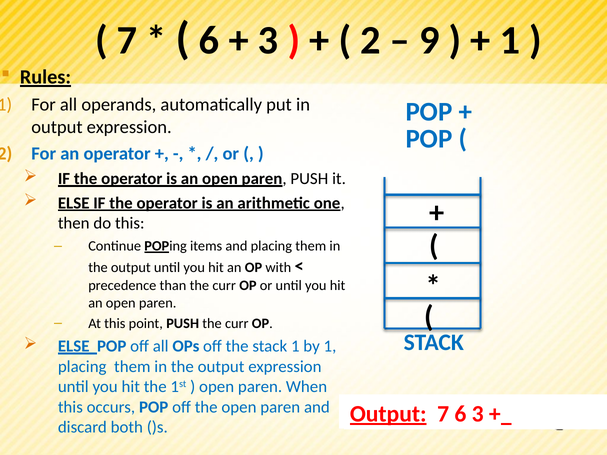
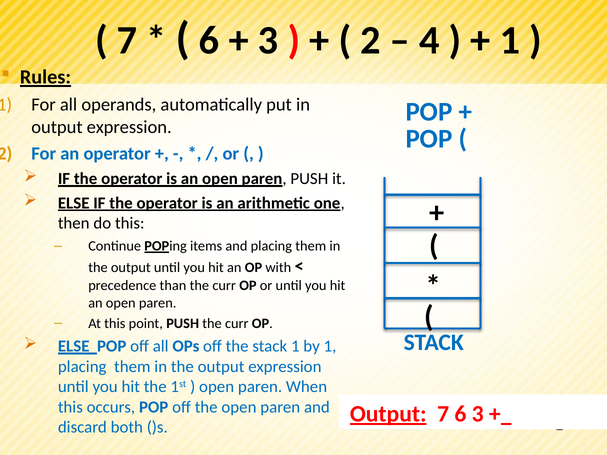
9: 9 -> 4 (429, 40)
